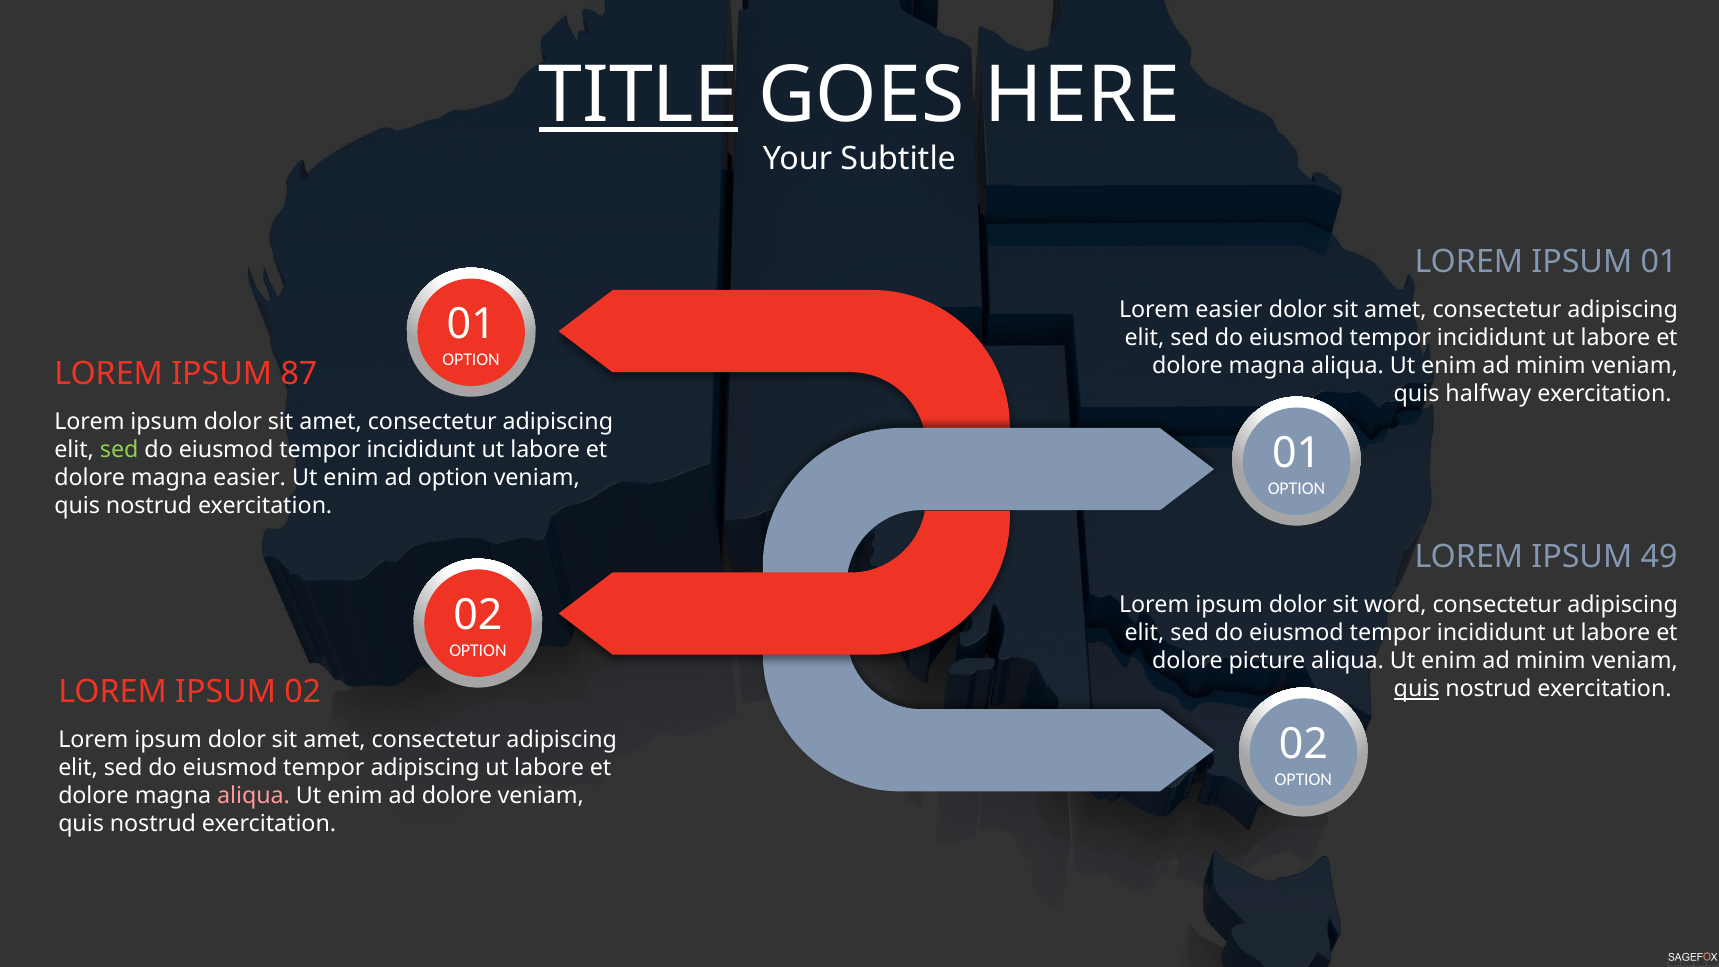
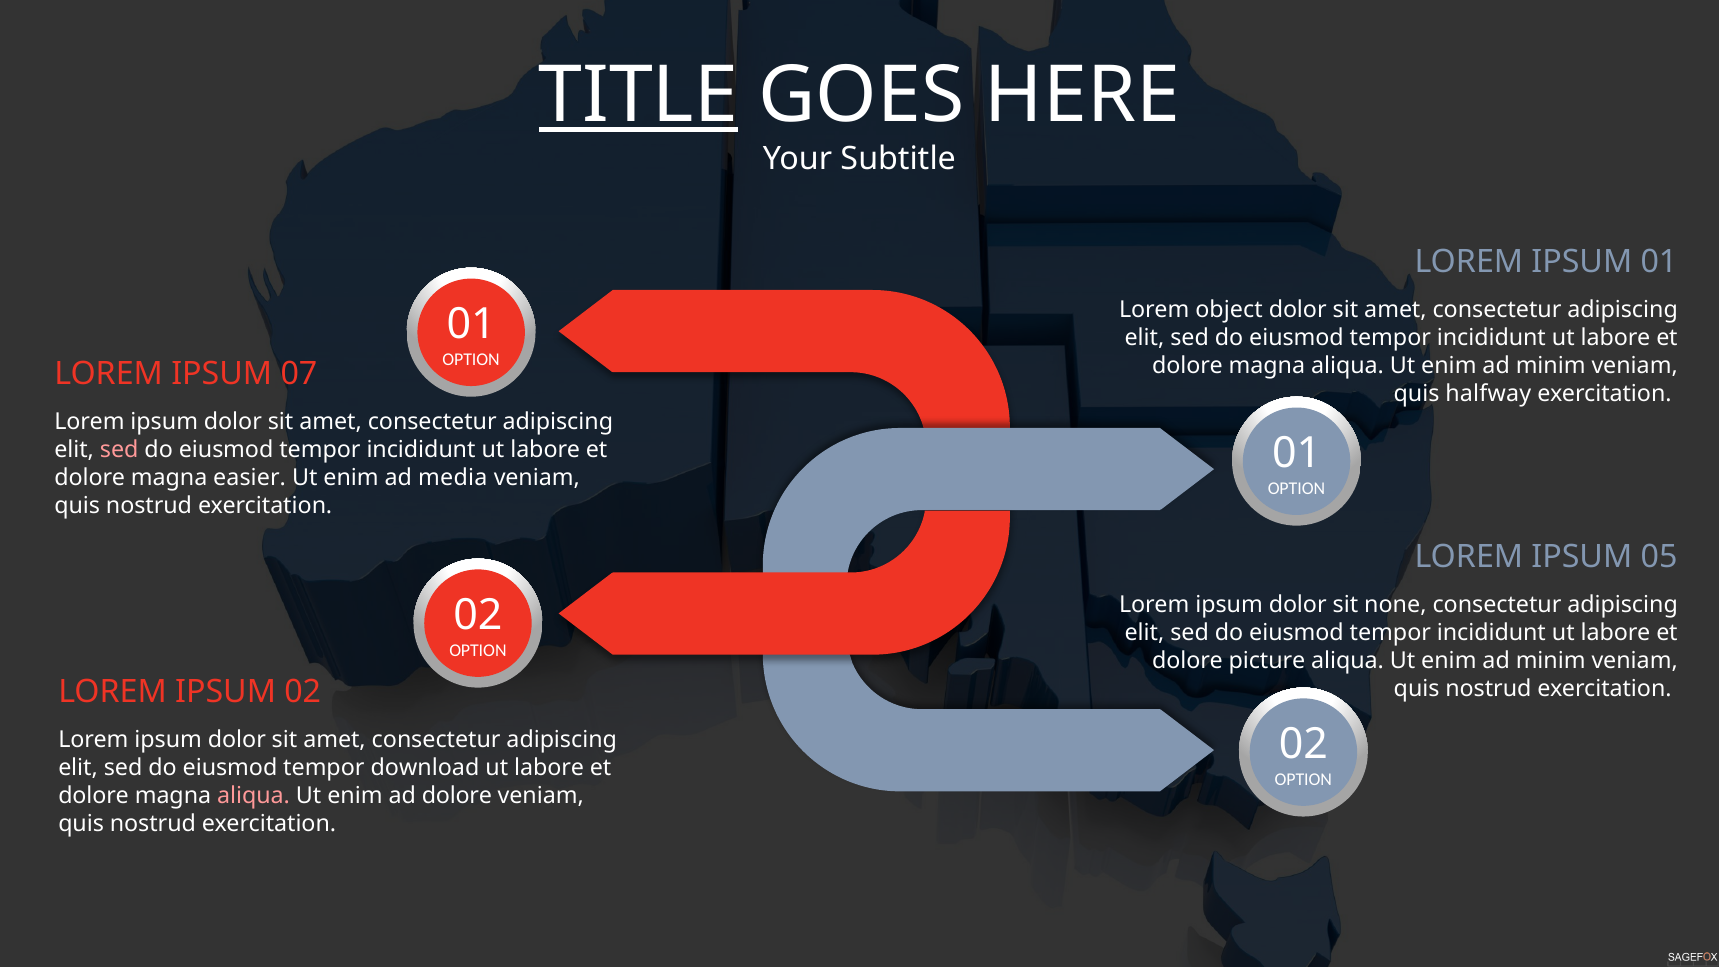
Lorem easier: easier -> object (1229, 310)
87: 87 -> 07 (299, 374)
sed colour: light green -> pink (119, 449)
ad option: option -> media (453, 477)
49: 49 -> 05 (1659, 557)
word: word -> none (1395, 605)
quis underline: present -> none (1417, 689)
tempor adipiscing: adipiscing -> download (425, 768)
